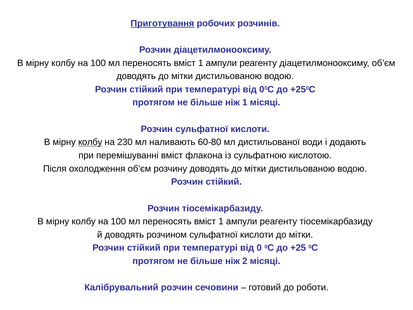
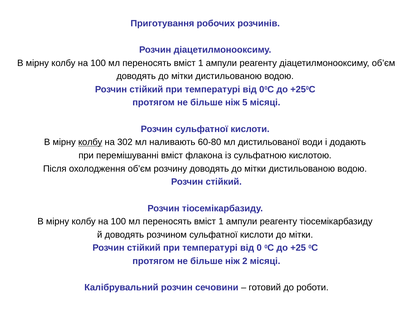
Приготування underline: present -> none (162, 23)
ніж 1: 1 -> 5 (245, 103)
230: 230 -> 302 (125, 142)
